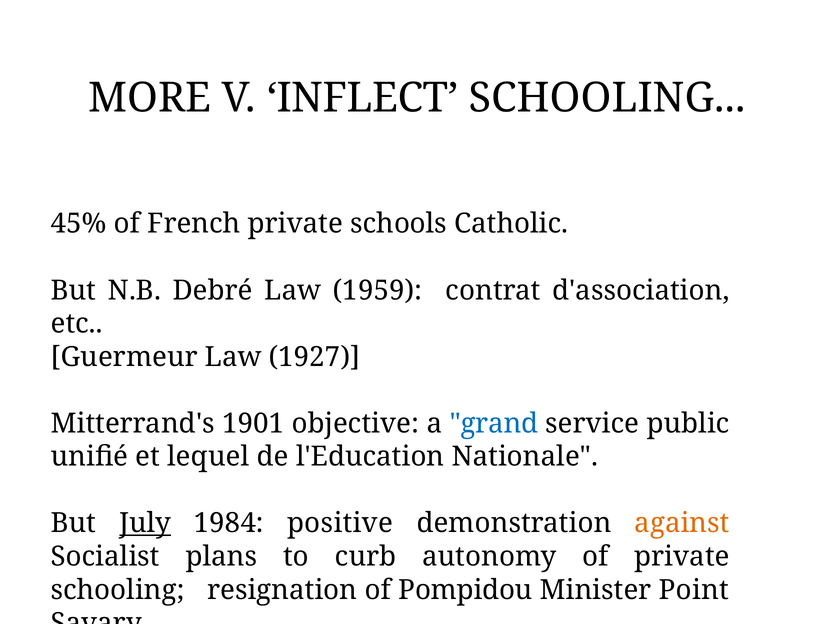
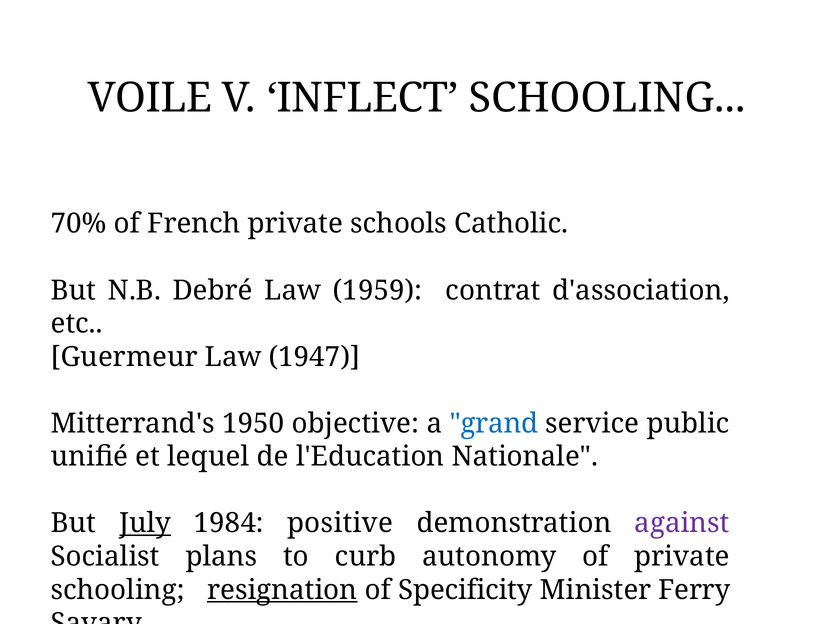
MORE: MORE -> VOILE (150, 98)
45%: 45% -> 70% (79, 224)
1927: 1927 -> 1947 (314, 357)
1901: 1901 -> 1950 (253, 423)
against colour: orange -> purple (682, 523)
resignation underline: none -> present (282, 590)
Pompidou: Pompidou -> Specificity (465, 590)
Point: Point -> Ferry (694, 590)
